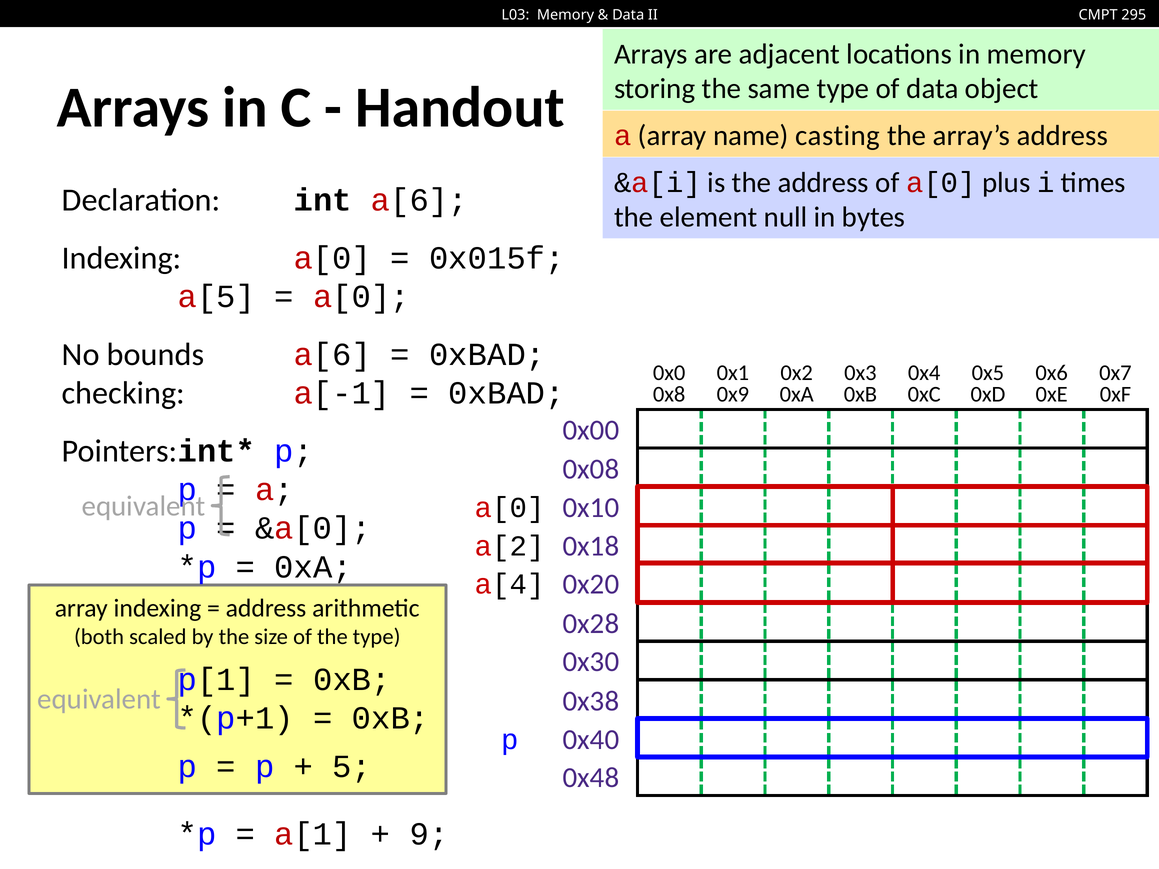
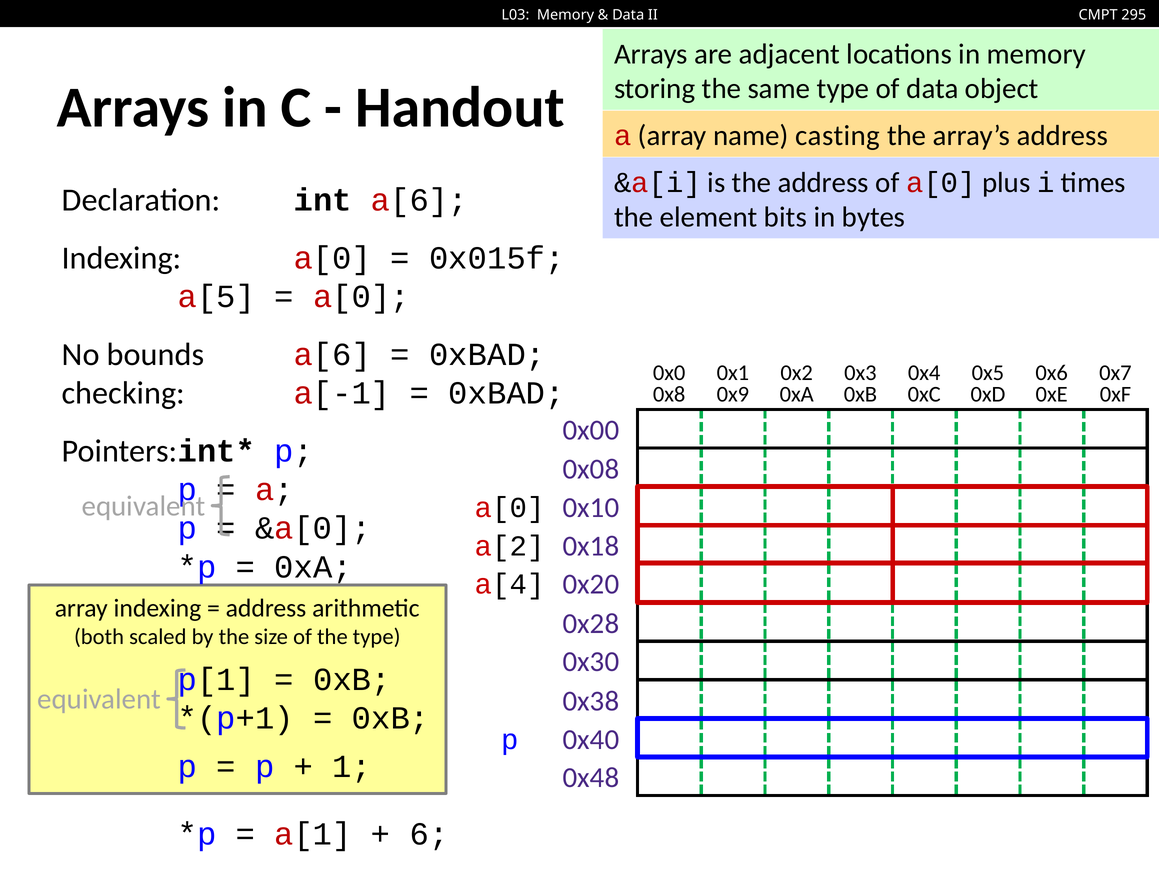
null: null -> bits (785, 217)
5: 5 -> 1 (352, 767)
9: 9 -> 6 (429, 834)
